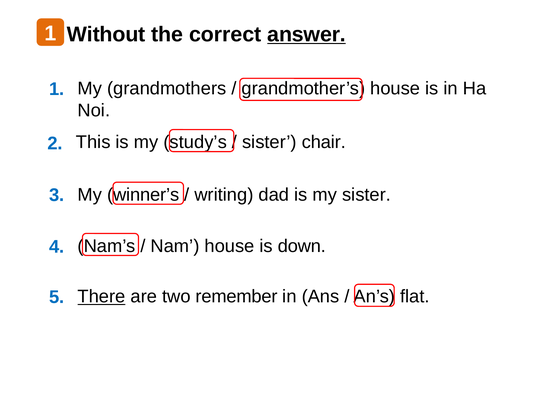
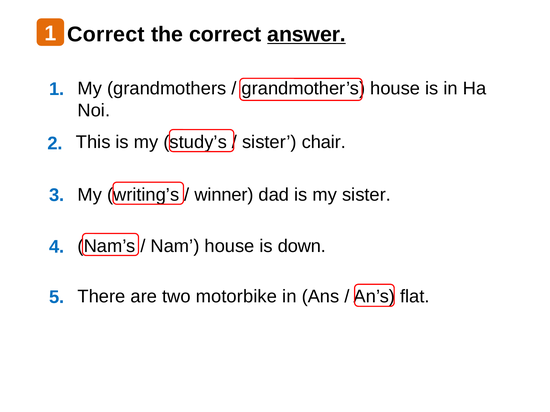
Without: Without -> Correct (106, 34)
winner’s: winner’s -> writing’s (143, 195)
writing: writing -> winner (224, 195)
There underline: present -> none (102, 297)
remember: remember -> motorbike (236, 297)
